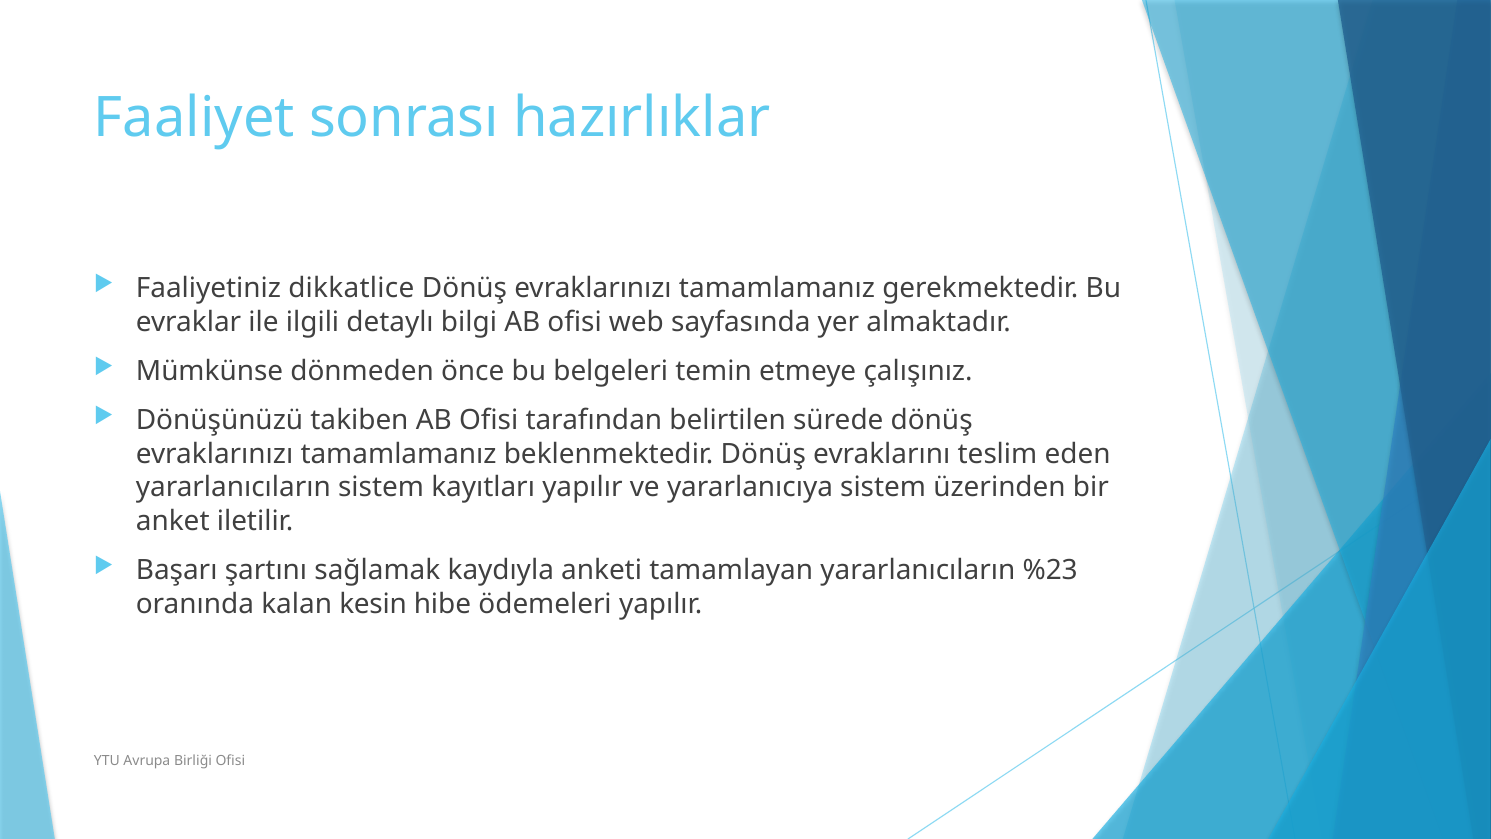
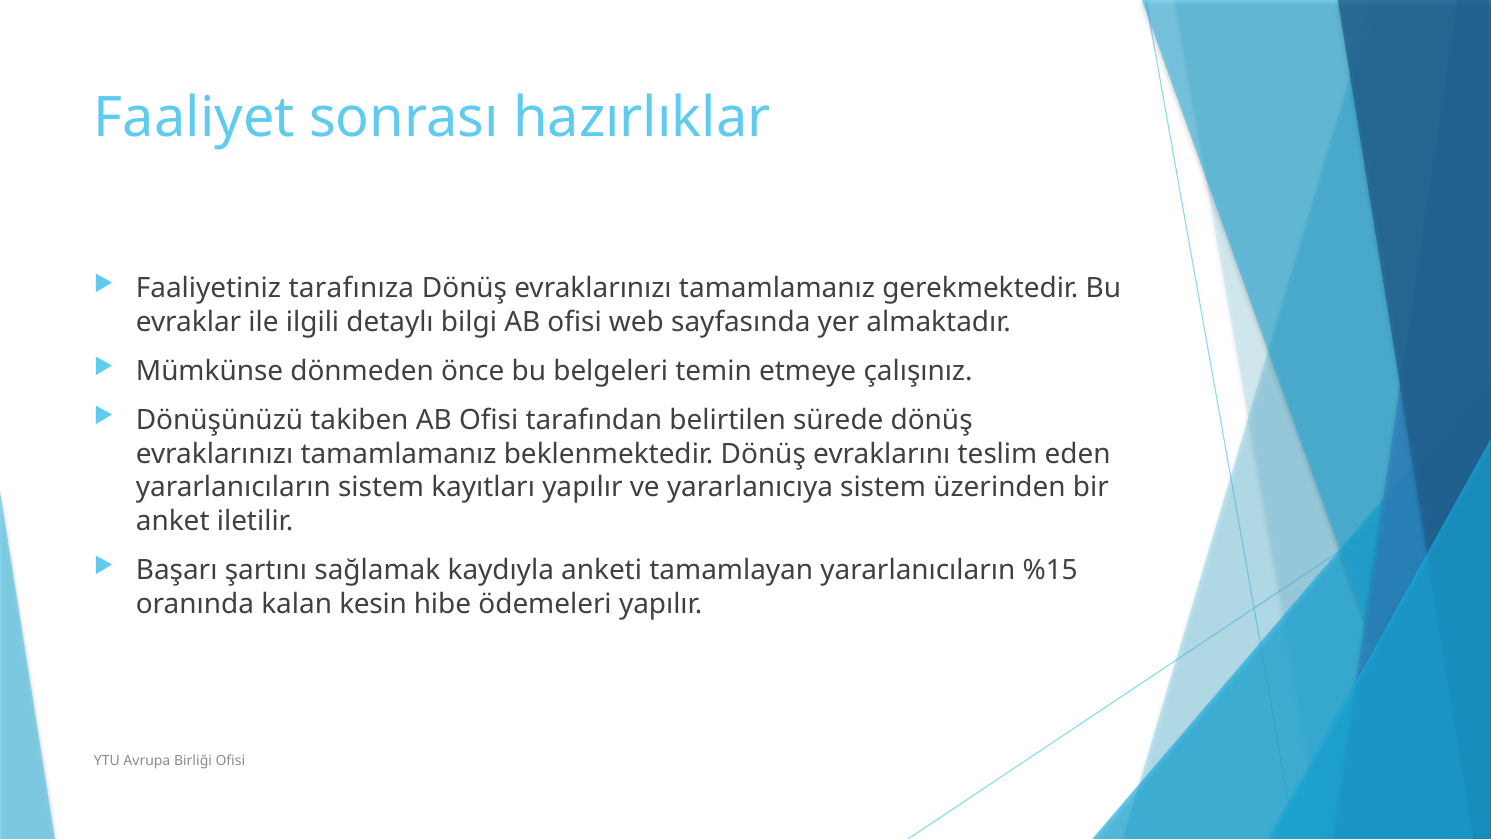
dikkatlice: dikkatlice -> tarafınıza (351, 289)
%23: %23 -> %15 (1050, 570)
